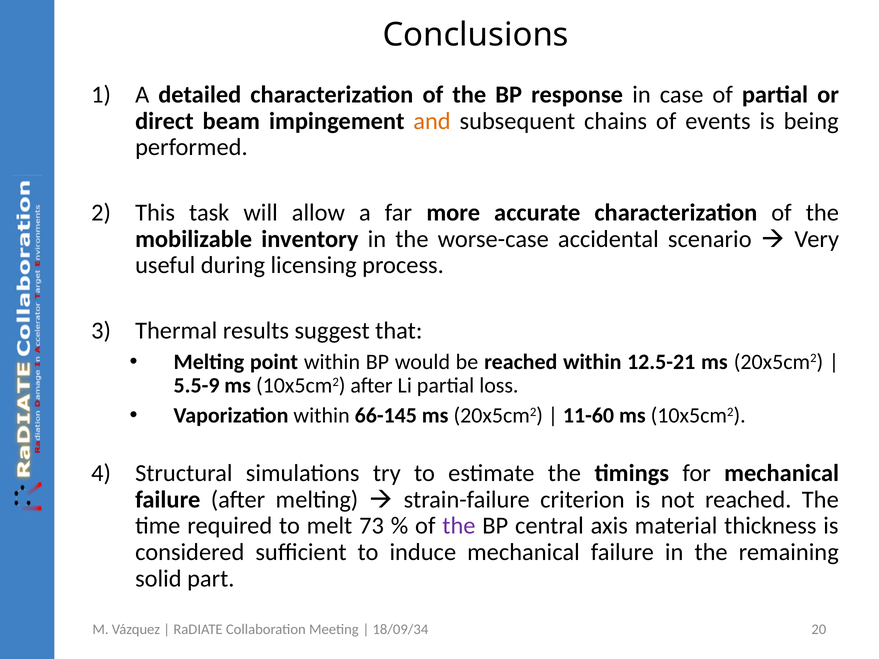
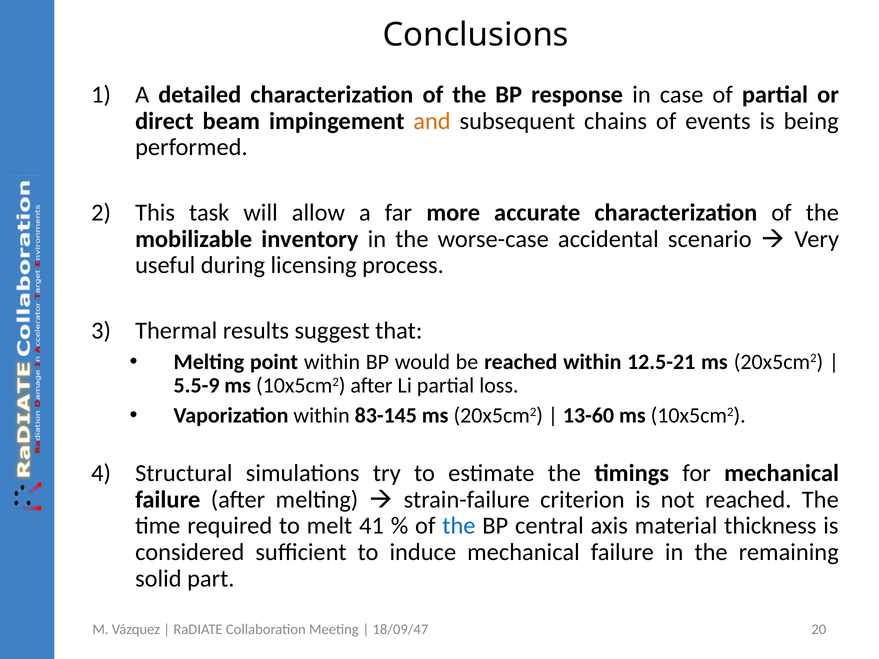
66-145: 66-145 -> 83-145 (386, 415)
11-60: 11-60 -> 13-60 (589, 415)
73: 73 -> 41 (372, 526)
the colour: purple -> blue (459, 526)
18/09/34: 18/09/34 -> 18/09/47 (400, 630)
